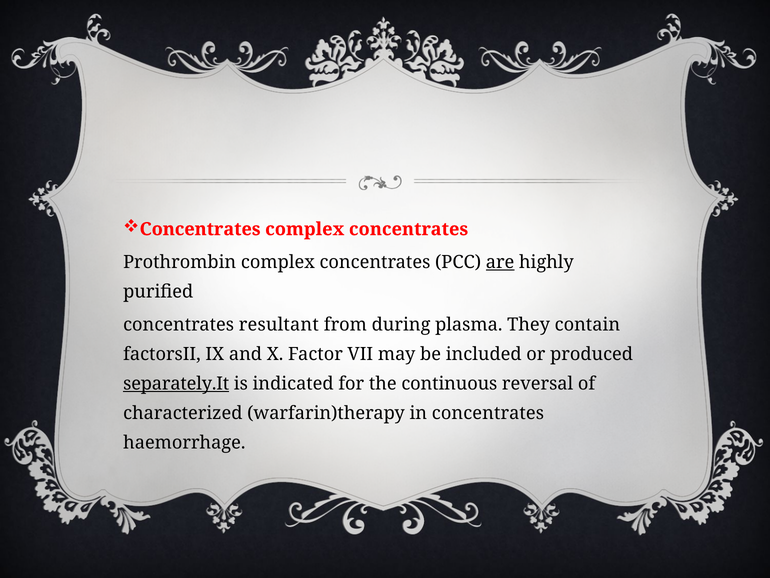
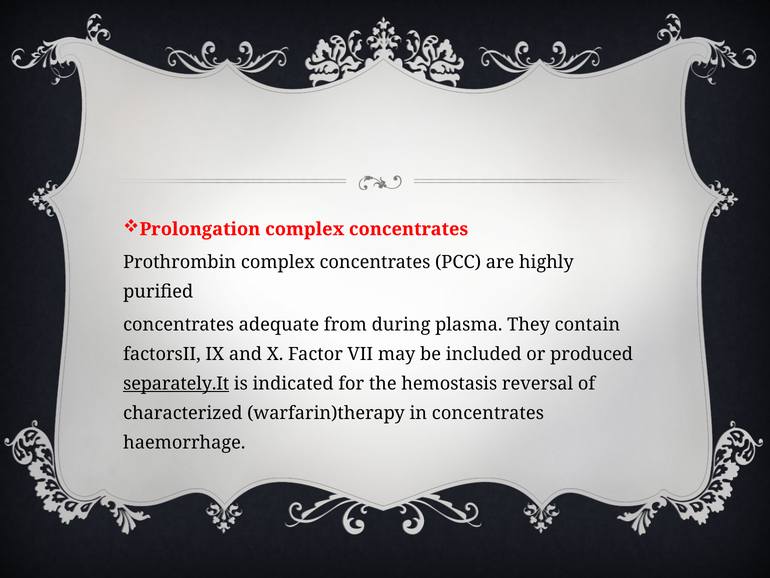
Concentrates: Concentrates -> Prolongation (200, 229)
are underline: present -> none (500, 262)
resultant: resultant -> adequate (279, 324)
continuous: continuous -> hemostasis (449, 383)
